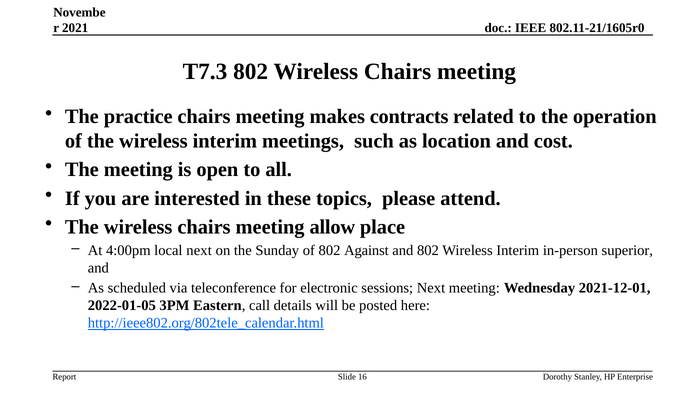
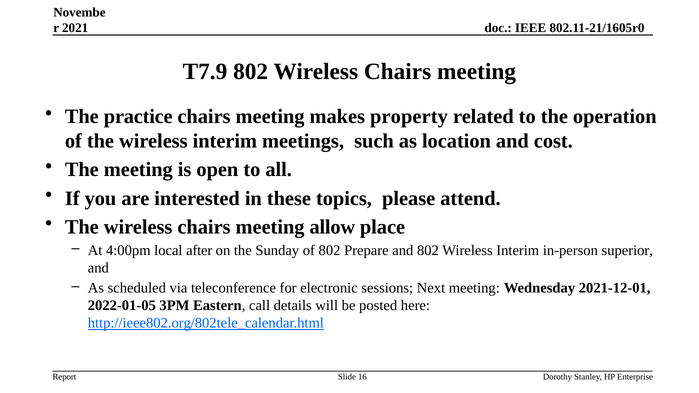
T7.3: T7.3 -> T7.9 (205, 72)
contracts: contracts -> property (409, 117)
local next: next -> after (199, 250)
Against: Against -> Prepare (366, 250)
